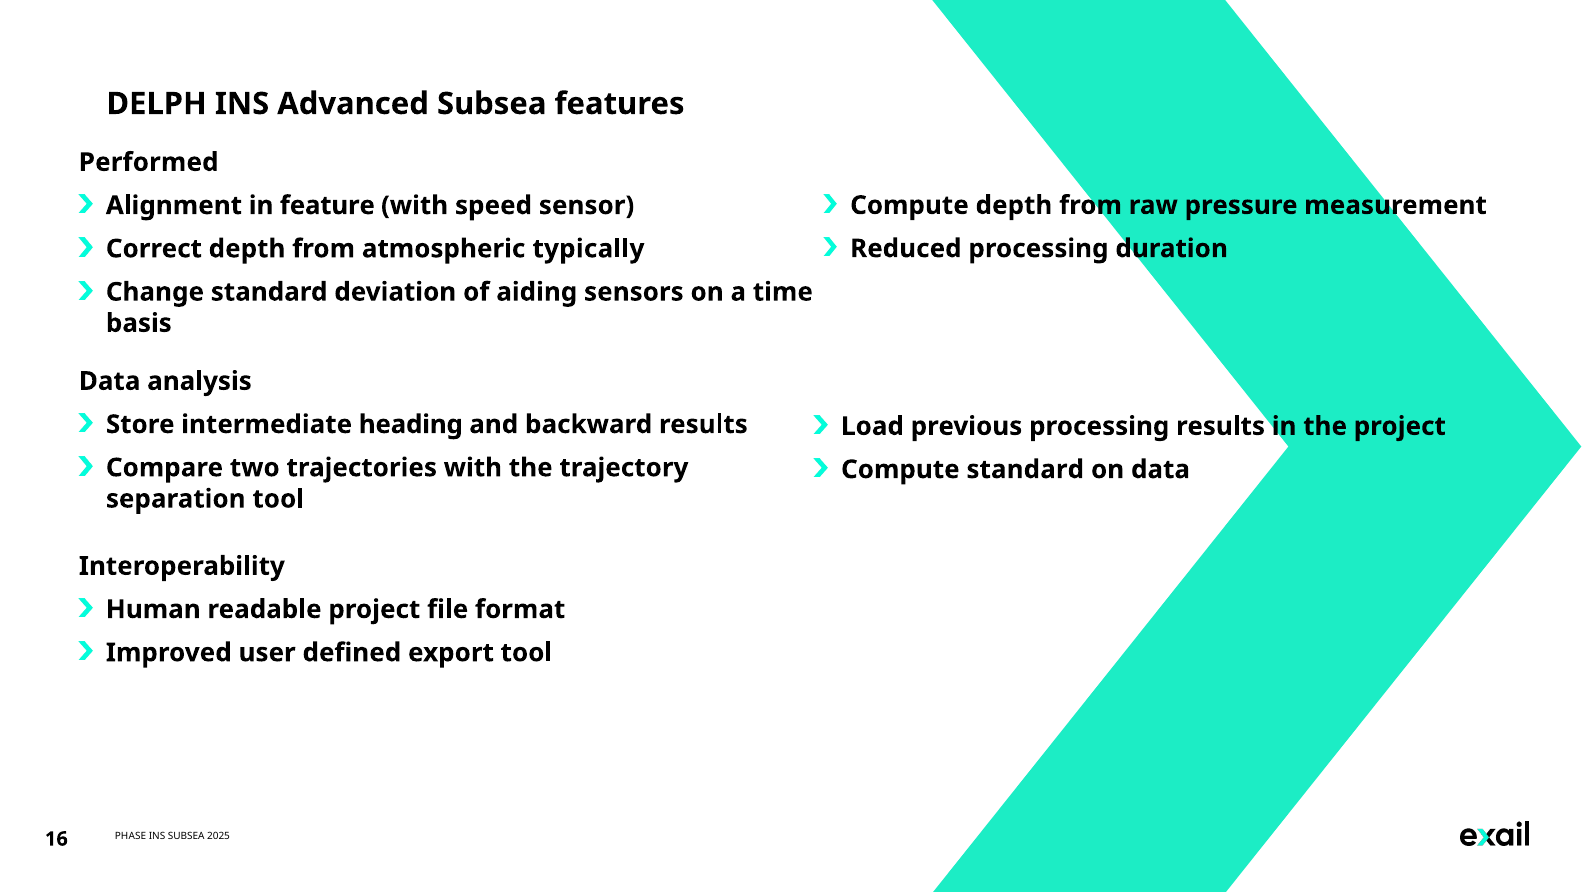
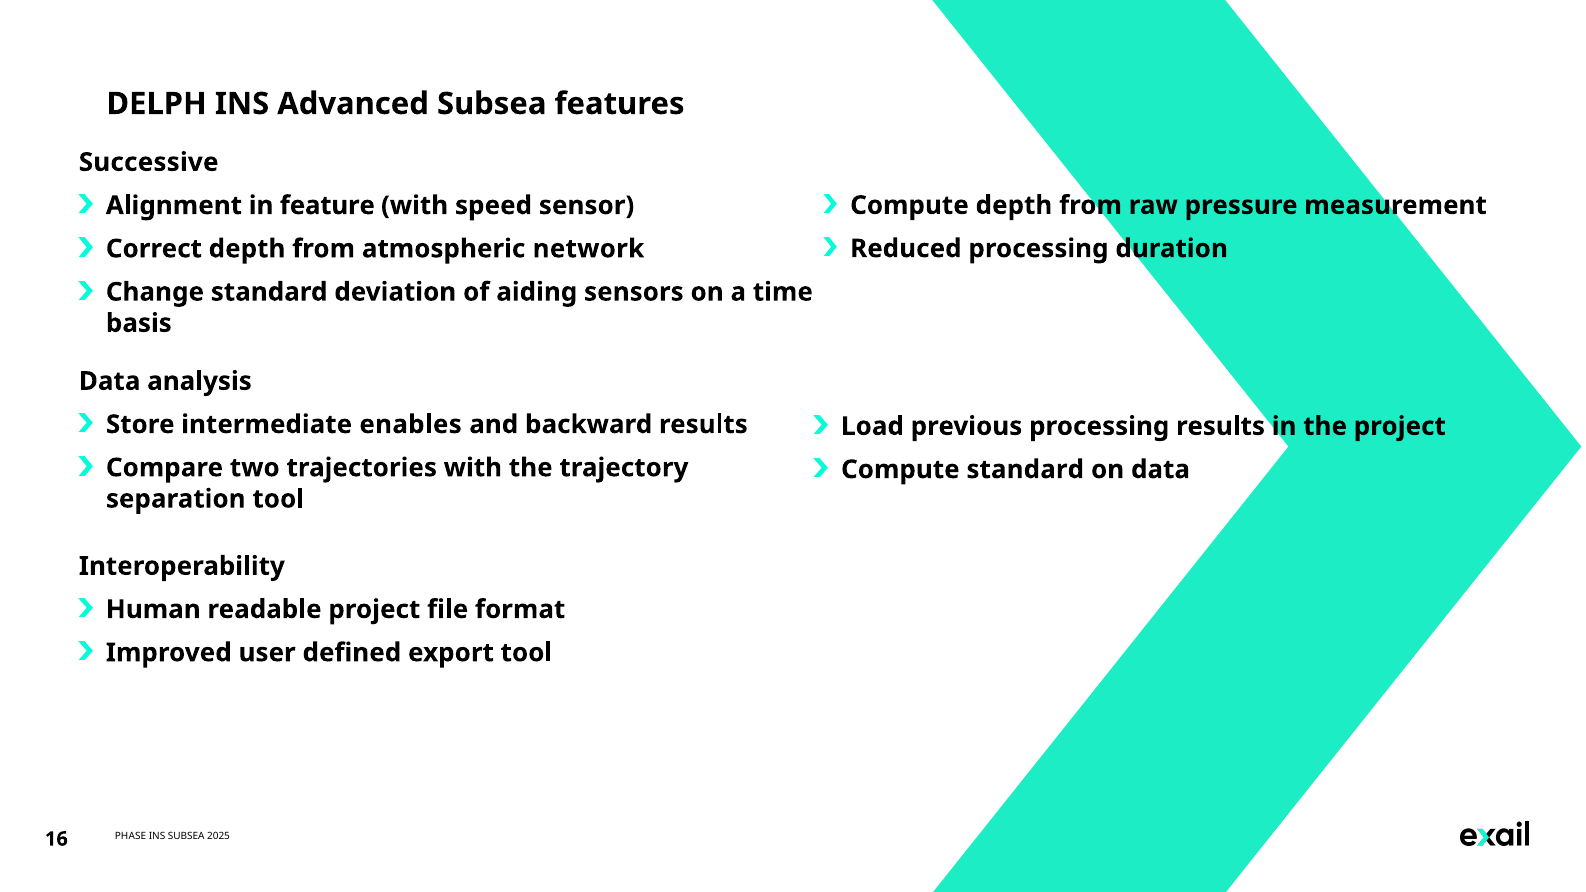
Performed: Performed -> Successive (149, 162)
typically: typically -> network (588, 249)
heading: heading -> enables (411, 425)
